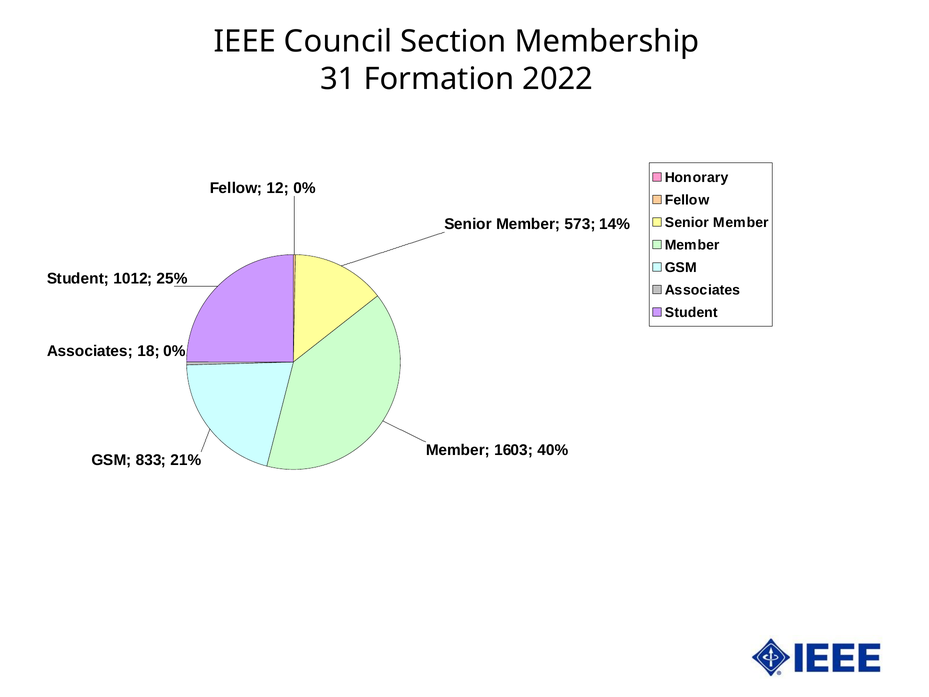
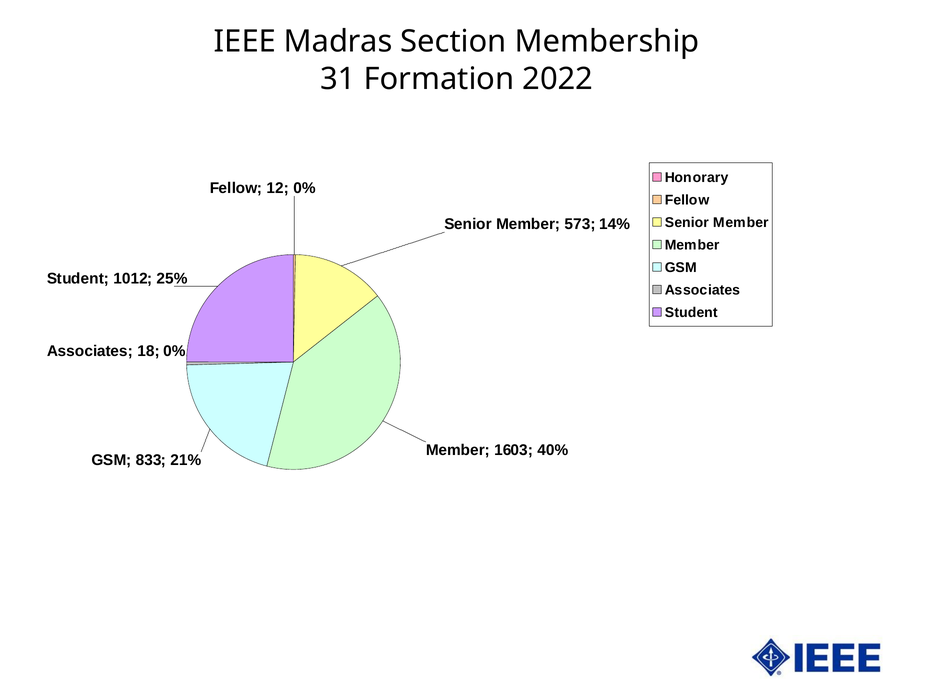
Council: Council -> Madras (338, 42)
